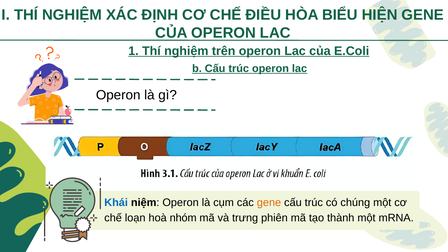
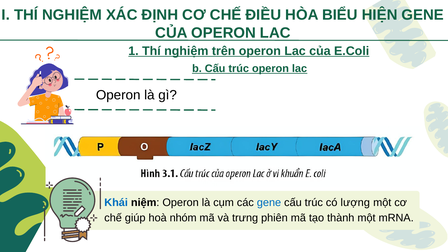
gene colour: orange -> blue (269, 203)
chúng: chúng -> lượng (355, 203)
loạn: loạn -> giúp (135, 218)
